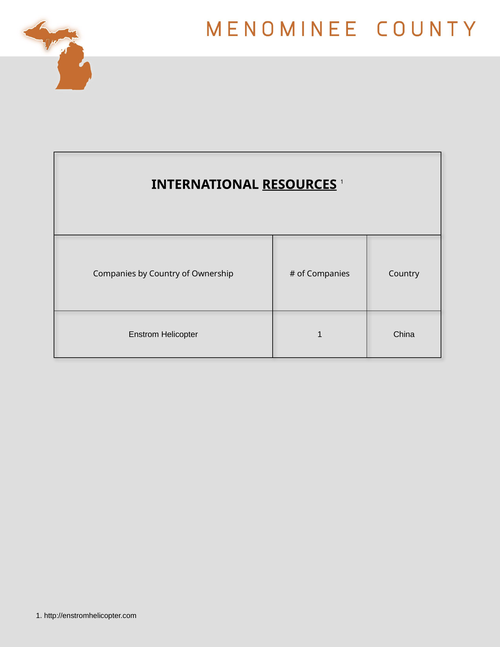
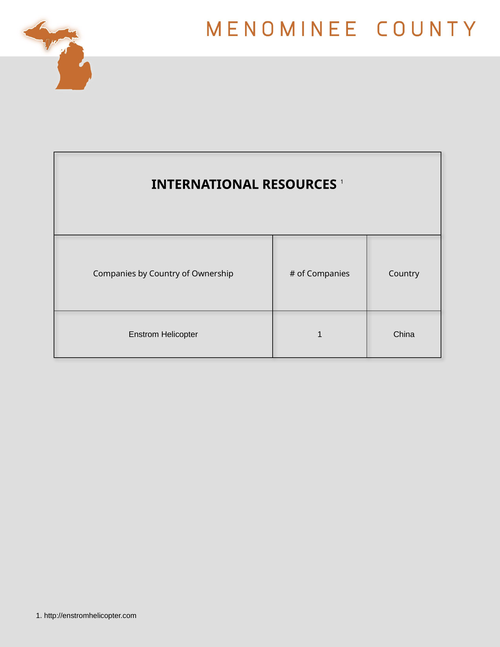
RESOURCES underline: present -> none (299, 185)
